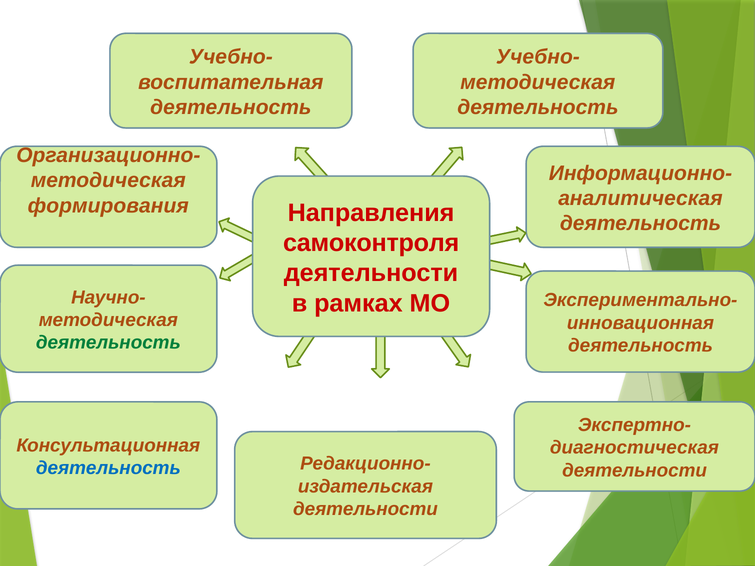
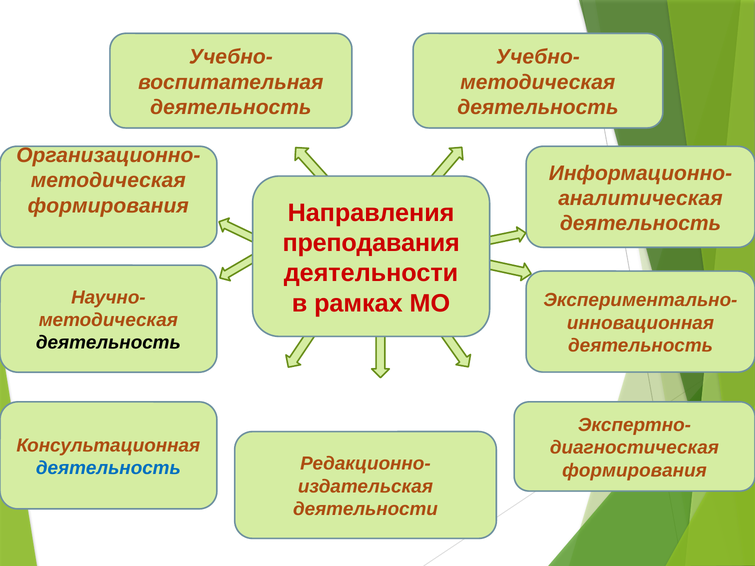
самоконтроля: самоконтроля -> преподавания (371, 243)
деятельность colour: green -> black (108, 343)
деятельности: деятельности -> формирования (634, 471)
